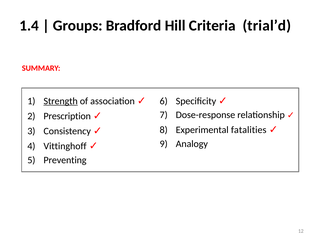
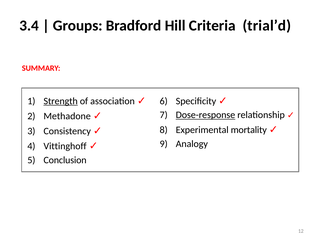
1.4: 1.4 -> 3.4 (29, 26)
Dose-response underline: none -> present (205, 115)
Prescription: Prescription -> Methadone (67, 116)
fatalities: fatalities -> mortality (249, 130)
Preventing: Preventing -> Conclusion (65, 160)
